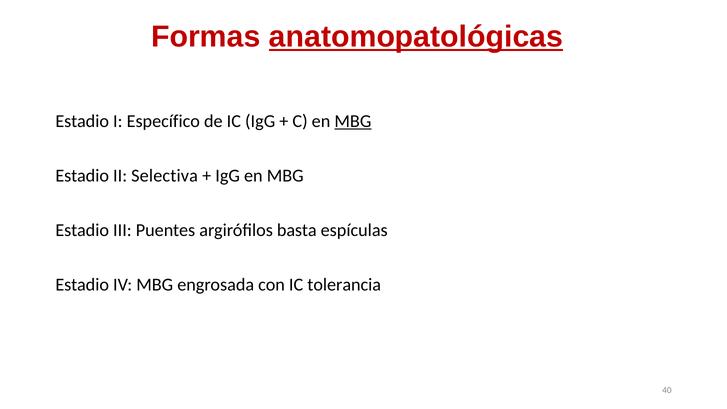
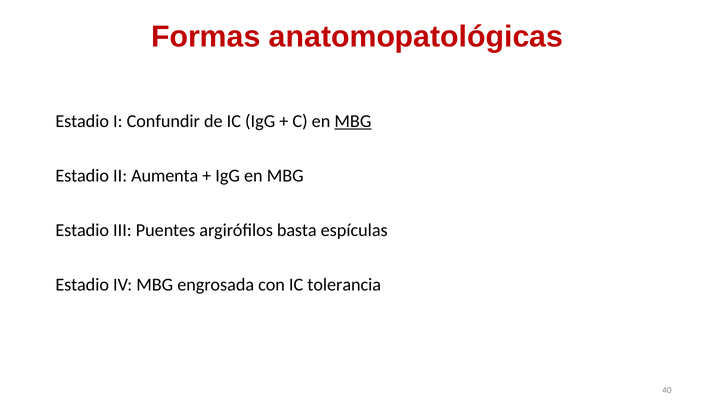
anatomopatológicas underline: present -> none (416, 37)
Específico: Específico -> Confundir (163, 121)
Selectiva: Selectiva -> Aumenta (165, 176)
